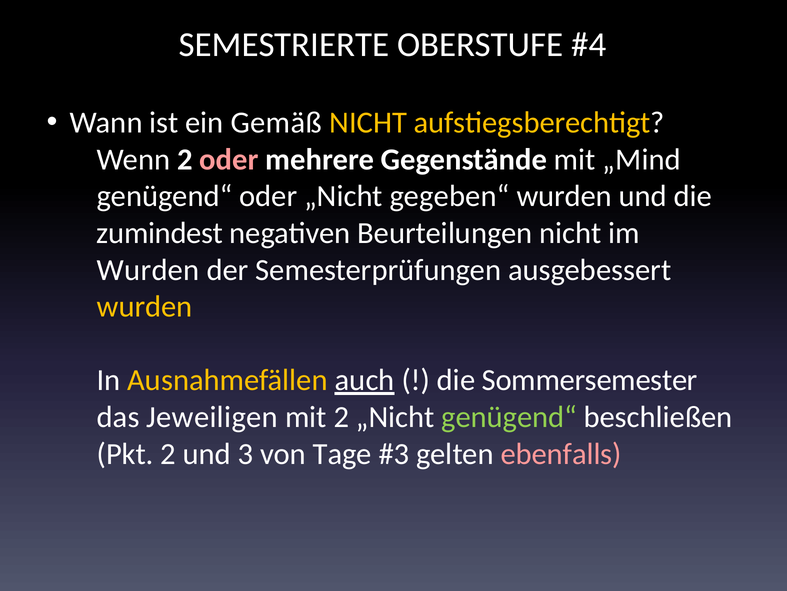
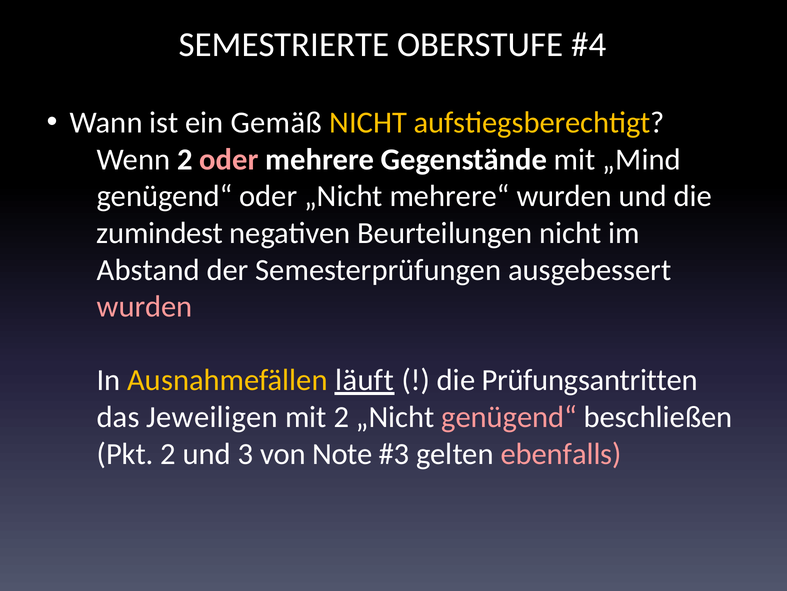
gegeben“: gegeben“ -> mehrere“ (450, 196)
Wurden: Wurden -> Abstand (148, 270)
wurden colour: yellow -> pink (145, 306)
auch: auch -> läuft (364, 380)
Sommersemester: Sommersemester -> Prüfungsantritten (590, 380)
genügend“ colour: light green -> pink (509, 417)
Tage: Tage -> Note (342, 453)
